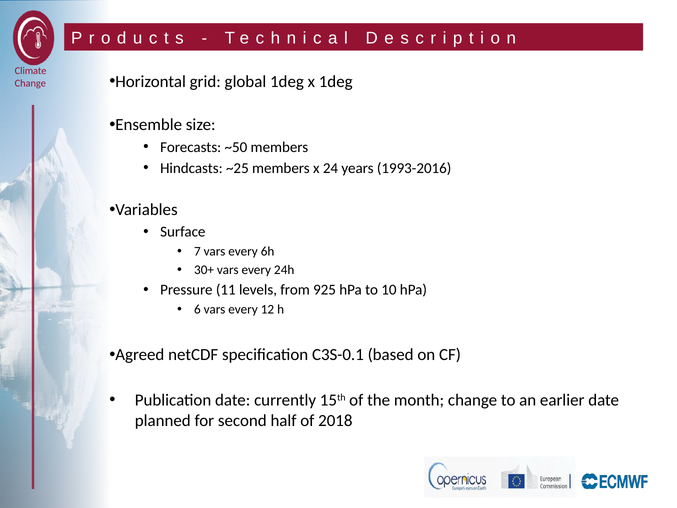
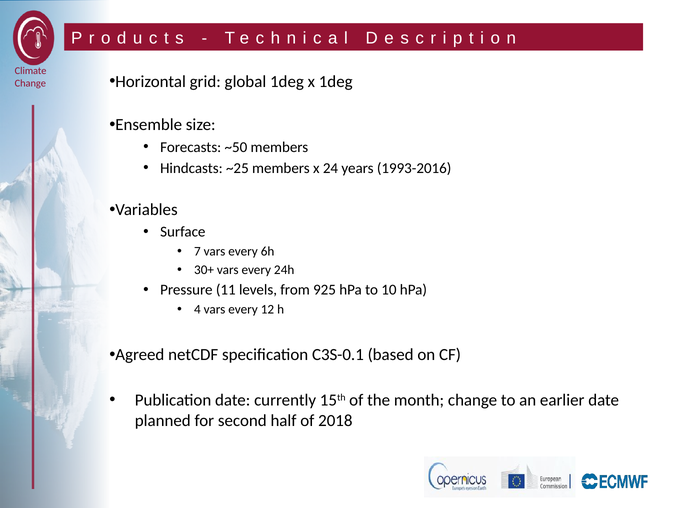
6: 6 -> 4 (197, 309)
